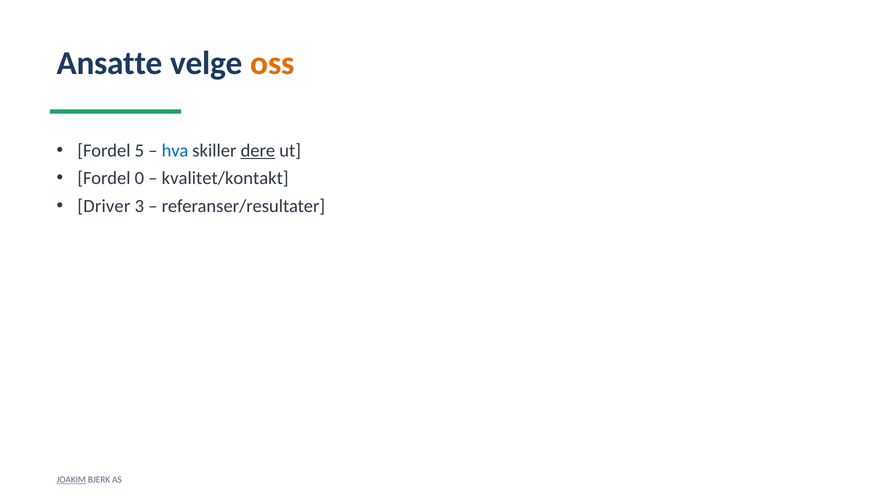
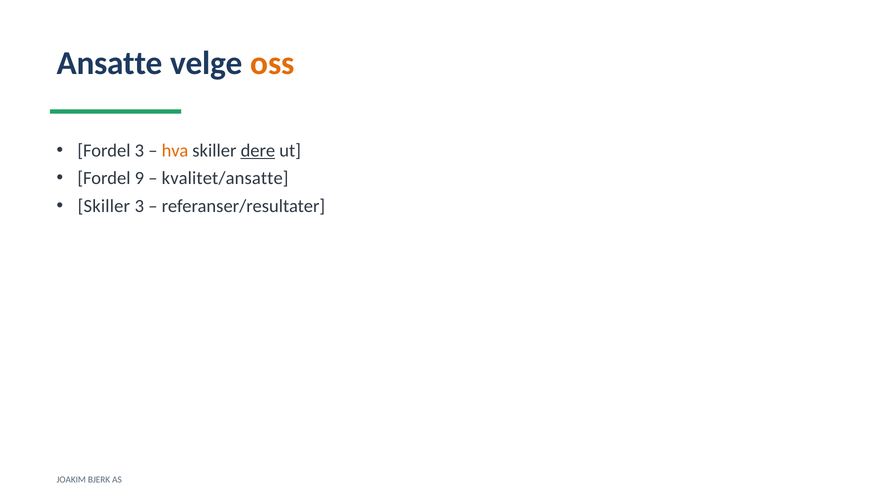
Fordel 5: 5 -> 3 (139, 151)
hva colour: blue -> orange (175, 151)
0: 0 -> 9 (139, 178)
kvalitet/kontakt: kvalitet/kontakt -> kvalitet/ansatte (225, 178)
Driver: Driver -> Skiller (104, 206)
JOAKIM underline: present -> none (71, 480)
